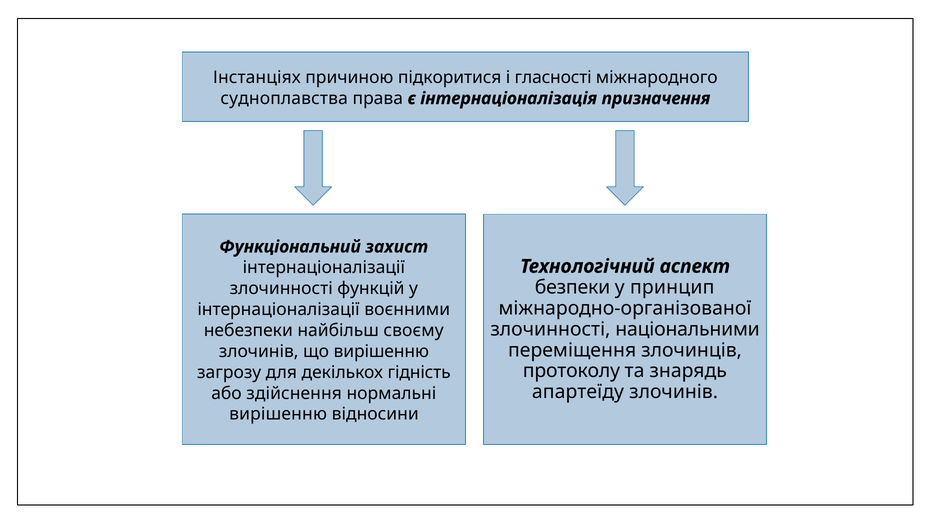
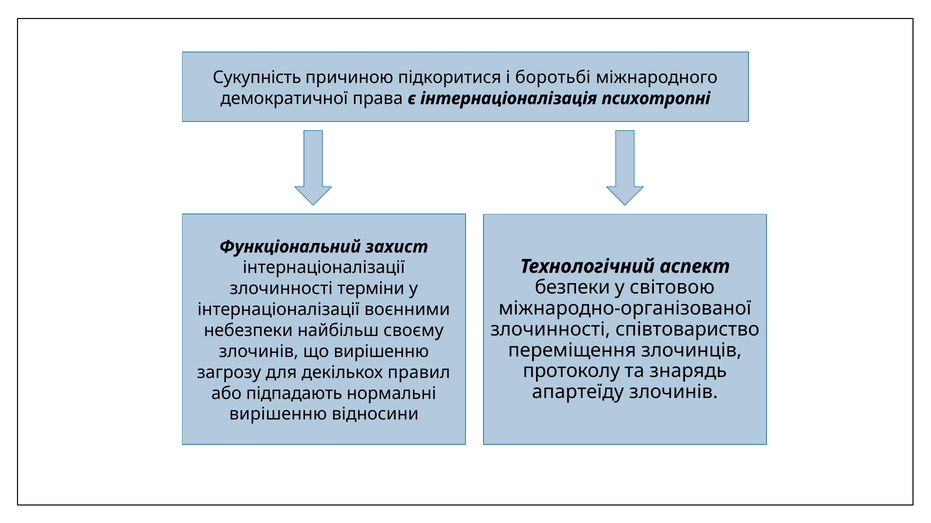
Інстанціях: Інстанціях -> Сукупність (257, 78)
гласності: гласності -> боротьбі (553, 78)
судноплавства: судноплавства -> демократичної (284, 99)
призначення: призначення -> психотропні (656, 99)
принцип: принцип -> світовою (672, 288)
функцій: функцій -> терміни (371, 289)
національними: національними -> співтовариство (687, 330)
гідність: гідність -> правил (419, 373)
здійснення: здійснення -> підпадають (294, 394)
